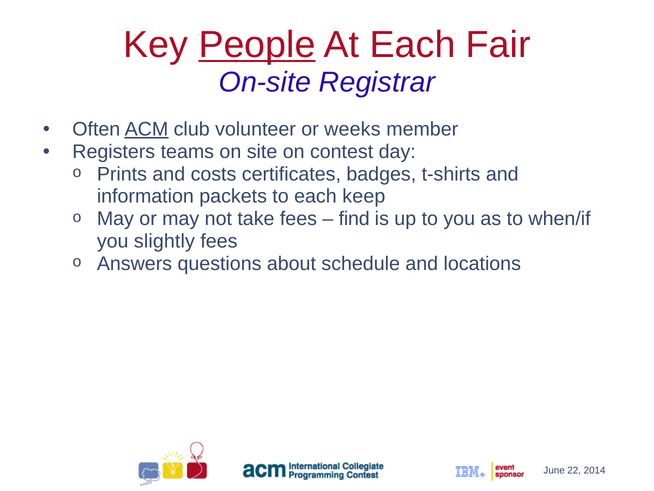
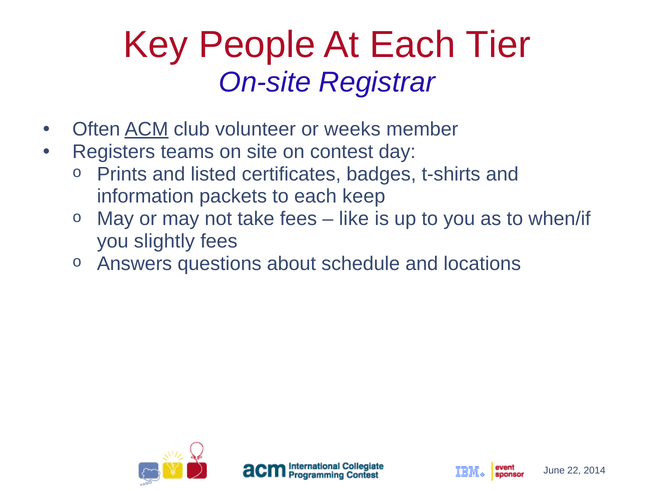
People underline: present -> none (257, 45)
Fair: Fair -> Tier (498, 45)
costs: costs -> listed (213, 174)
find: find -> like (354, 219)
